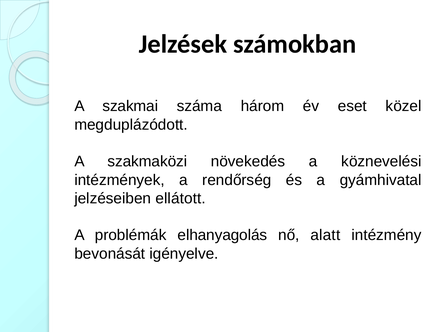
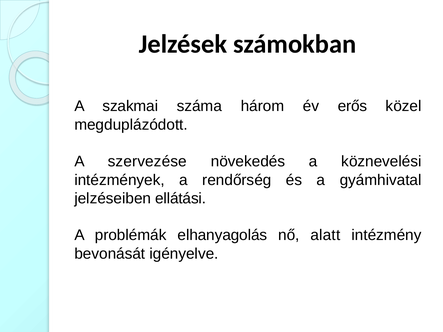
eset: eset -> erős (352, 106)
szakmaközi: szakmaközi -> szervezése (147, 162)
ellátott: ellátott -> ellátási (181, 199)
